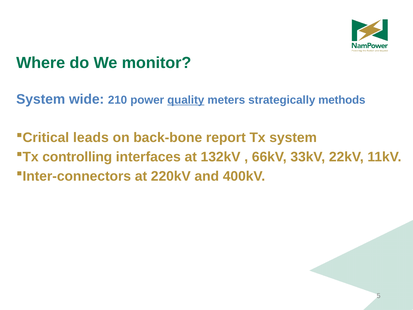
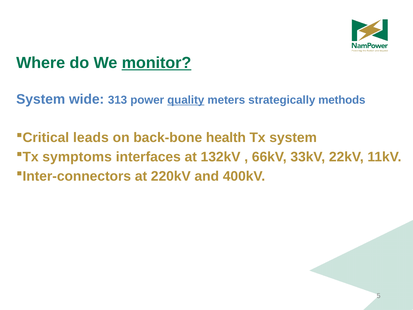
monitor underline: none -> present (157, 63)
210: 210 -> 313 (118, 100)
report: report -> health (226, 138)
controlling: controlling -> symptoms (77, 157)
